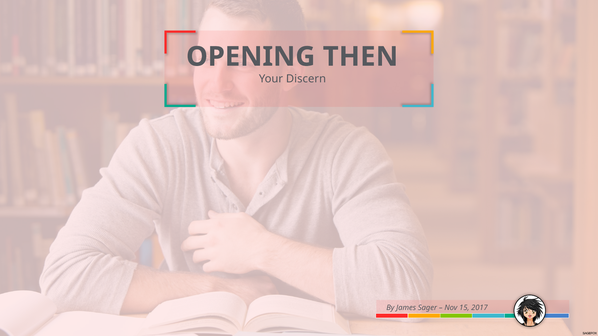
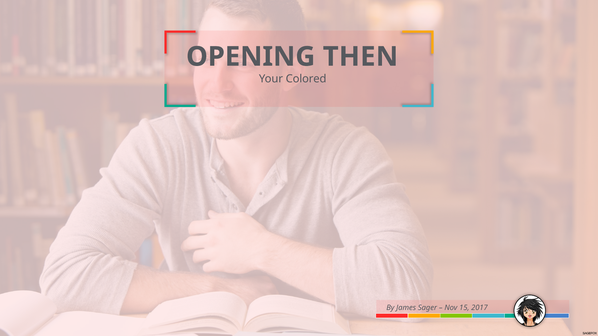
Discern: Discern -> Colored (306, 79)
